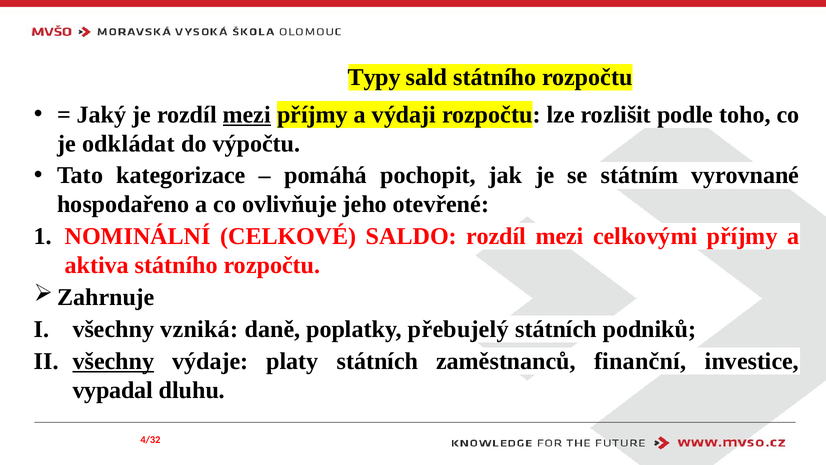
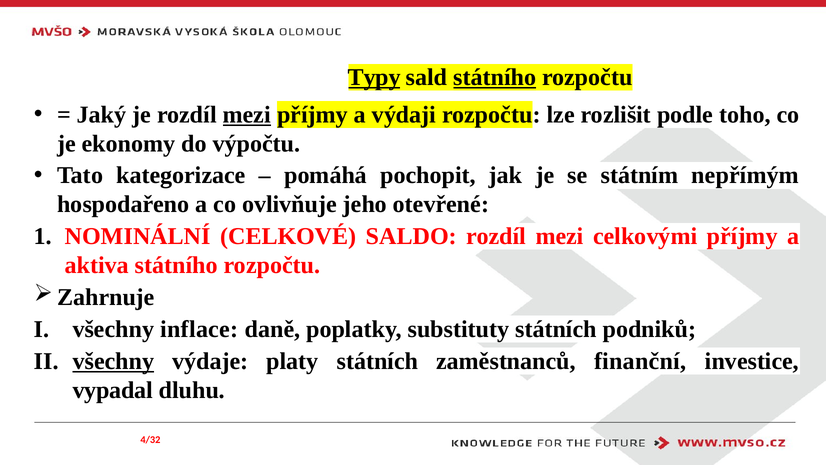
Typy underline: none -> present (374, 77)
státního underline: none -> present (495, 77)
odkládat: odkládat -> ekonomy (129, 143)
vyrovnané: vyrovnané -> nepřímým (745, 175)
vzniká: vzniká -> inflace (199, 329)
přebujelý: přebujelý -> substituty (459, 329)
